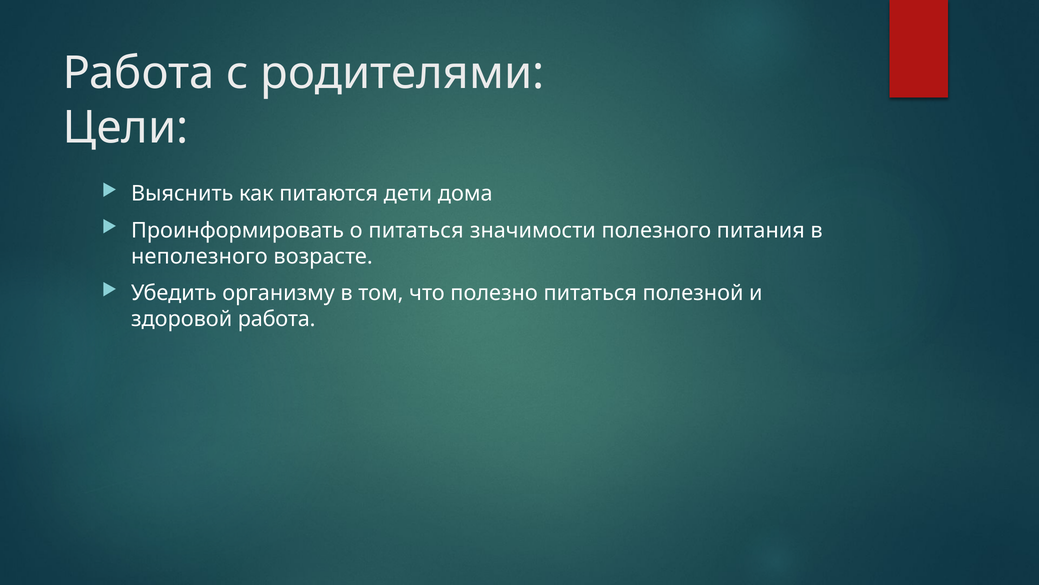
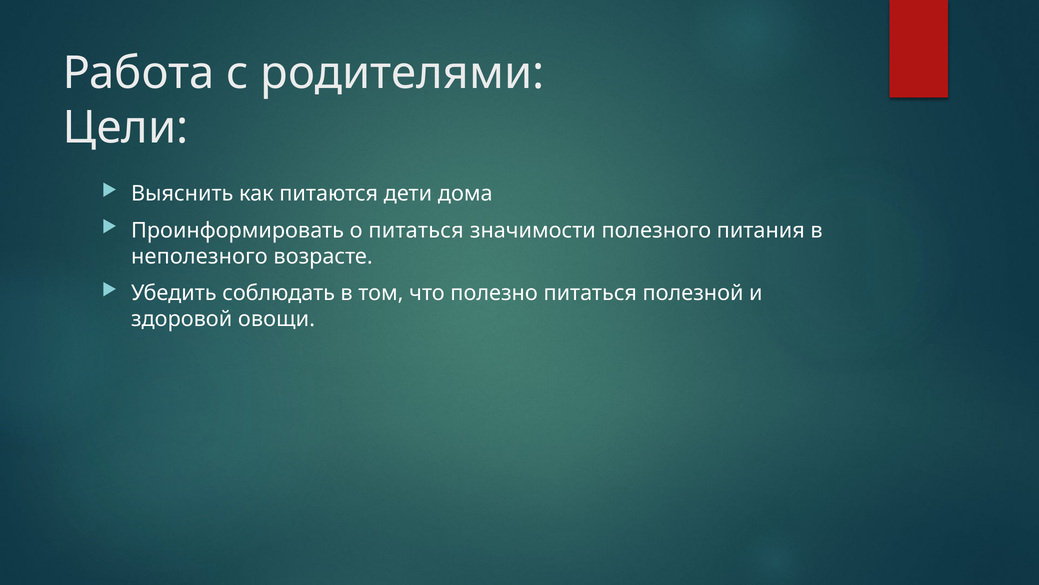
организму: организму -> соблюдать (279, 293)
здоровой работа: работа -> овощи (277, 319)
